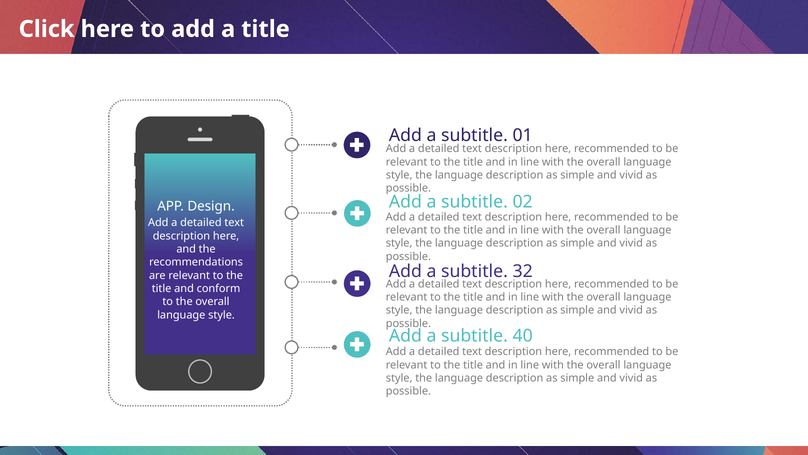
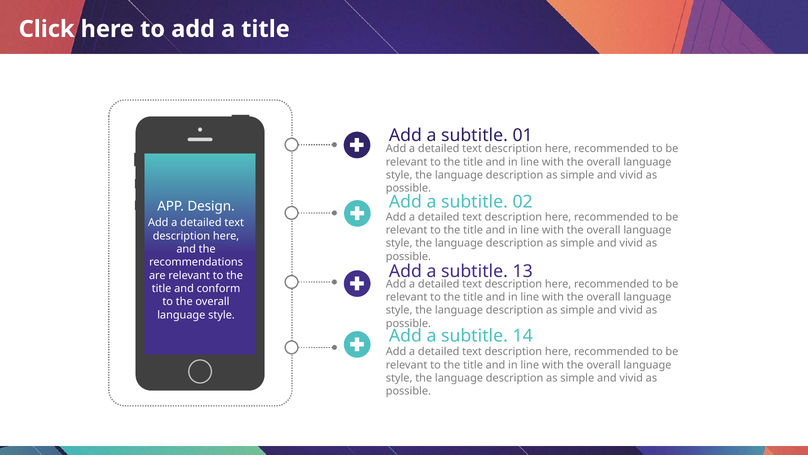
32: 32 -> 13 (523, 271)
40: 40 -> 14 (523, 335)
